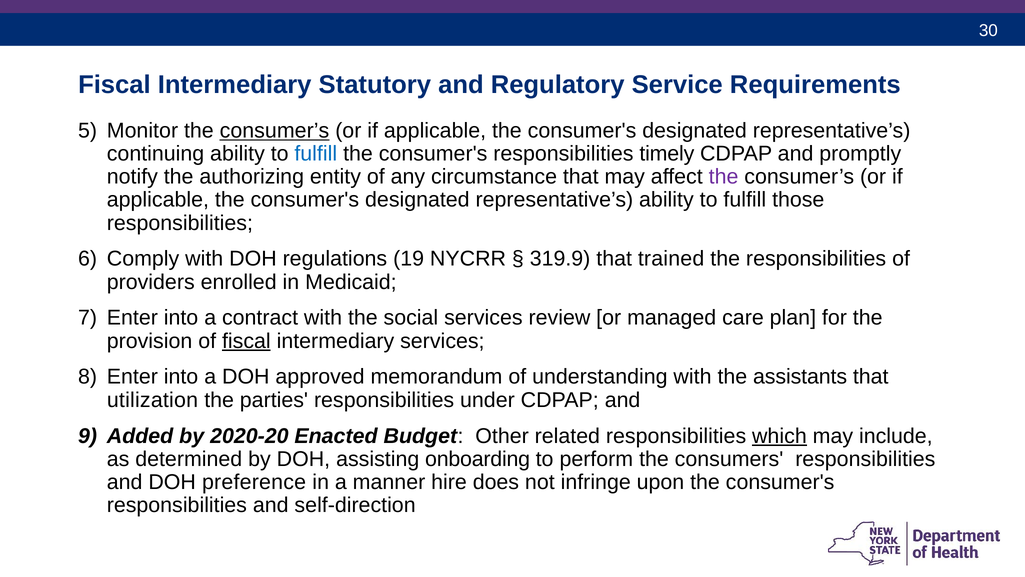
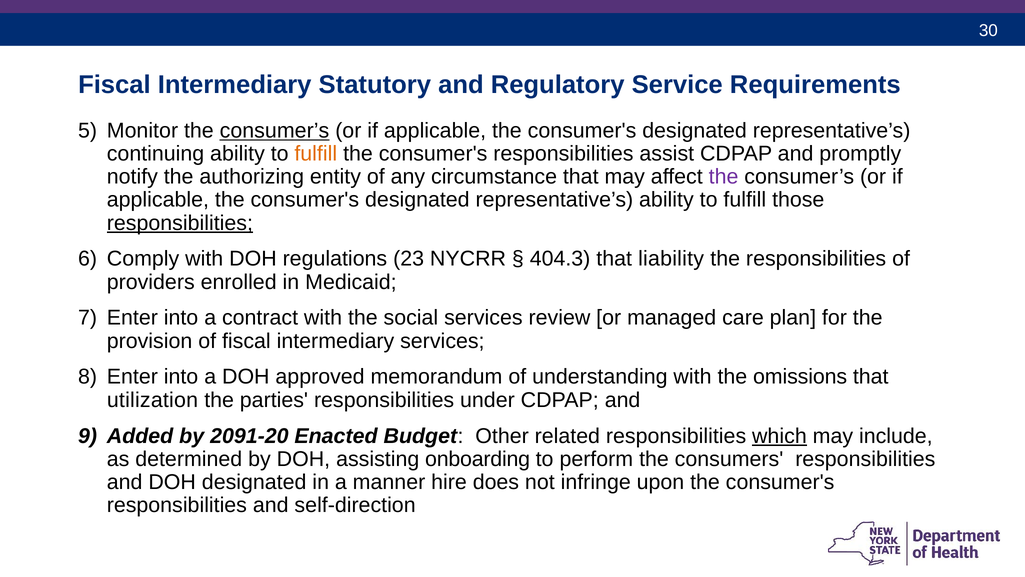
fulfill colour: blue -> orange (316, 154)
timely: timely -> assist (667, 154)
responsibilities underline: none -> present (180, 223)
19: 19 -> 23 (409, 259)
319.9: 319.9 -> 404.3 (560, 259)
trained: trained -> liability (671, 259)
fiscal underline: present -> none (246, 341)
assistants: assistants -> omissions (800, 377)
2020-20: 2020-20 -> 2091-20 (249, 436)
DOH preference: preference -> designated (254, 482)
